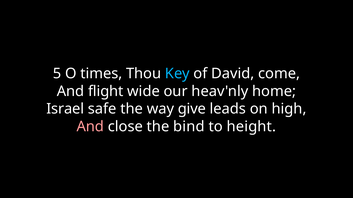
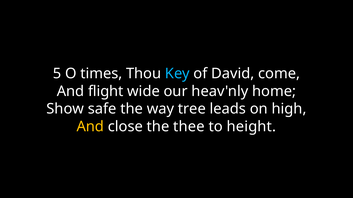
Israel: Israel -> Show (65, 109)
give: give -> tree (192, 109)
And colour: pink -> yellow (90, 127)
bind: bind -> thee (189, 127)
